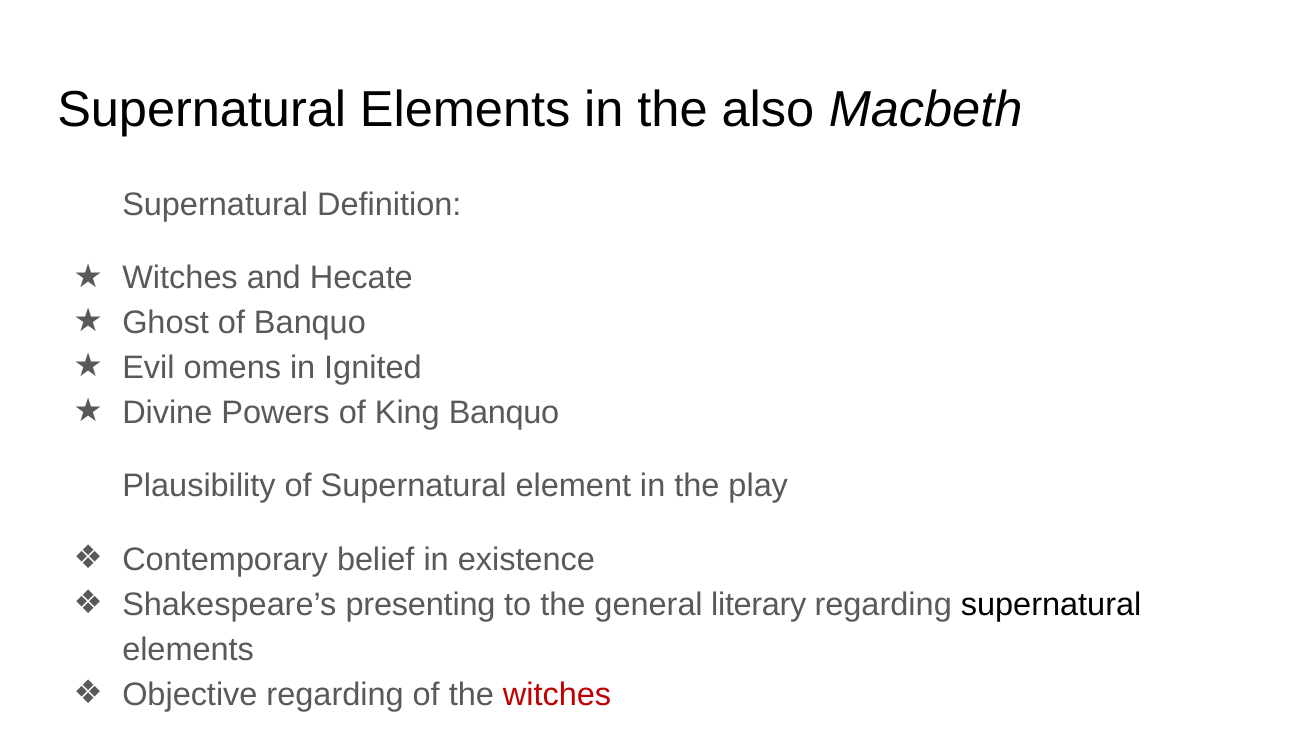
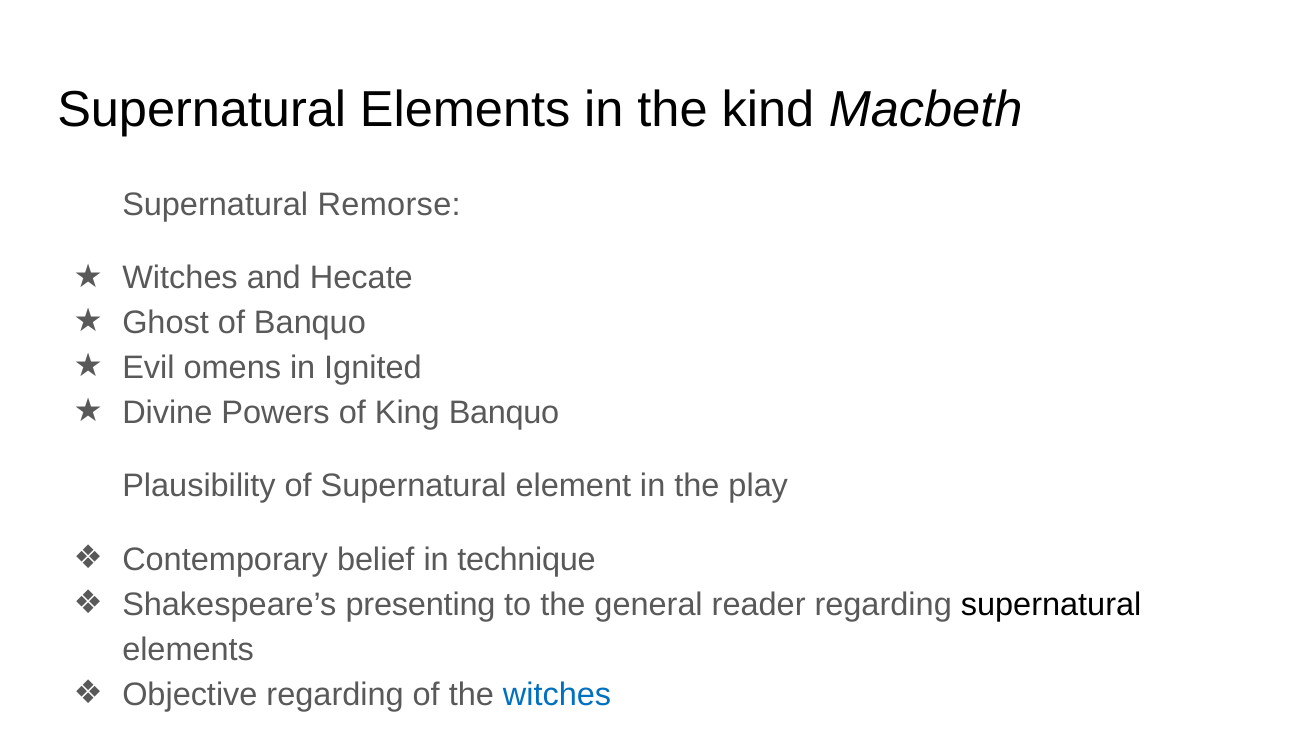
also: also -> kind (768, 110)
Definition: Definition -> Remorse (389, 204)
existence: existence -> technique (526, 560)
literary: literary -> reader (759, 605)
witches colour: red -> blue (557, 695)
